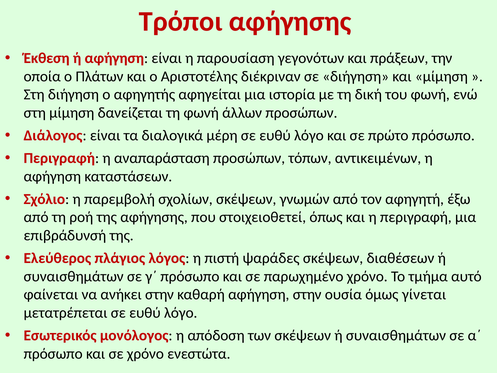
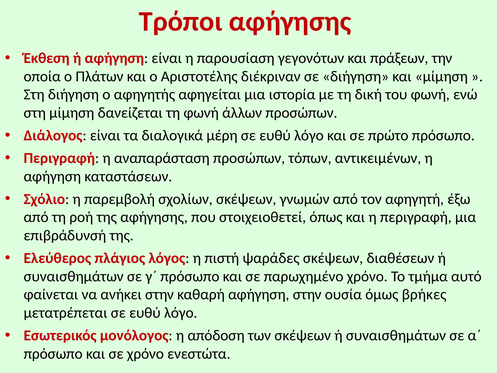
γίνεται: γίνεται -> βρήκες (424, 294)
